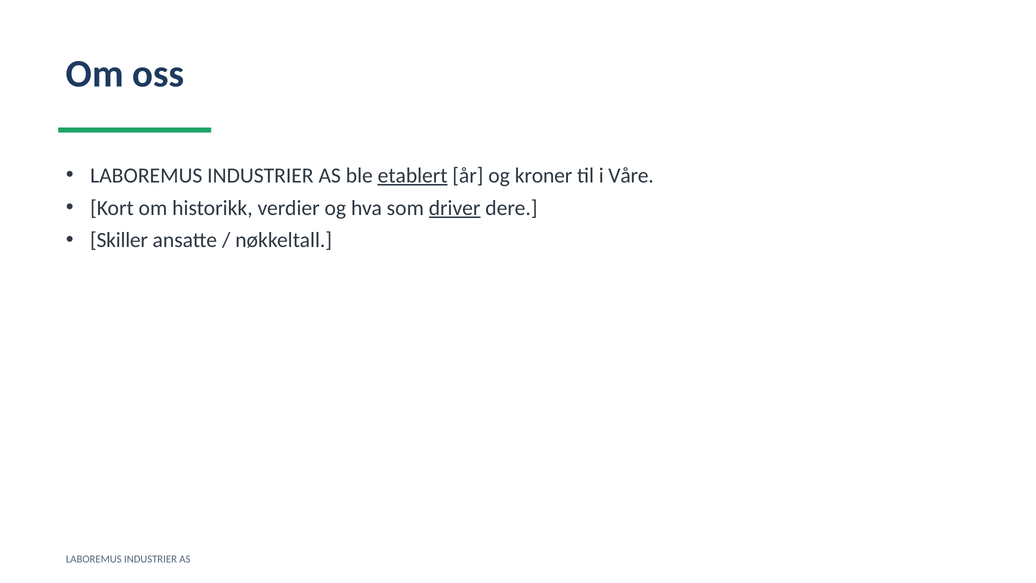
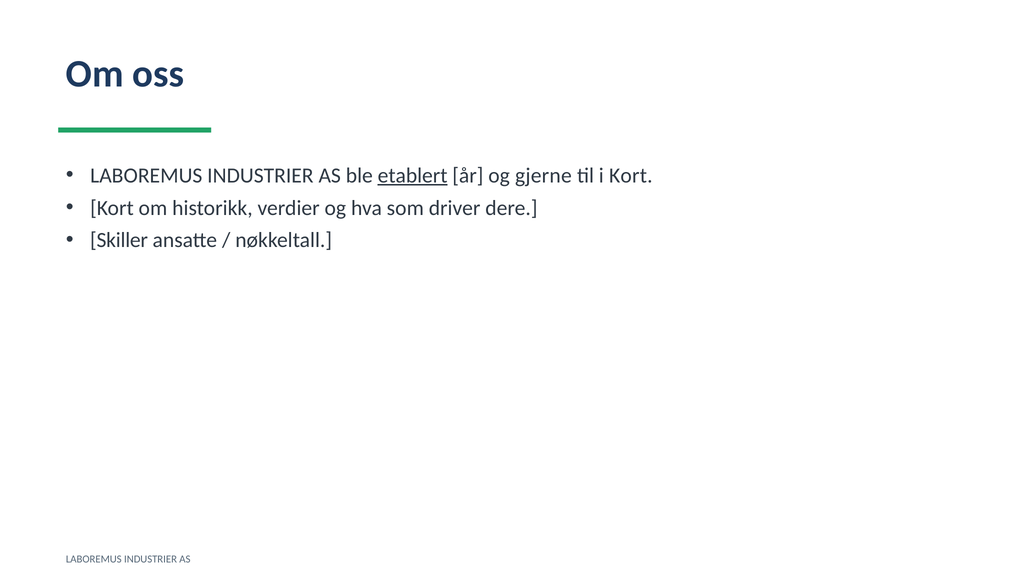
kroner: kroner -> gjerne (543, 175)
i Våre: Våre -> Kort (631, 175)
driver underline: present -> none (455, 208)
